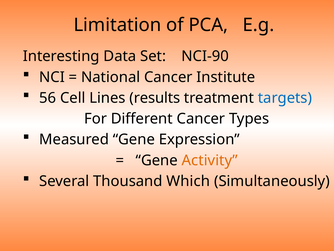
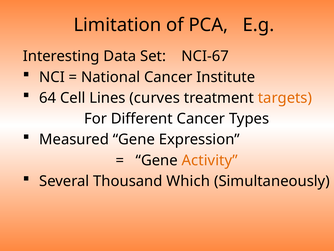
NCI-90: NCI-90 -> NCI-67 (205, 56)
56: 56 -> 64 (48, 98)
results: results -> curves (155, 98)
targets colour: blue -> orange (285, 98)
